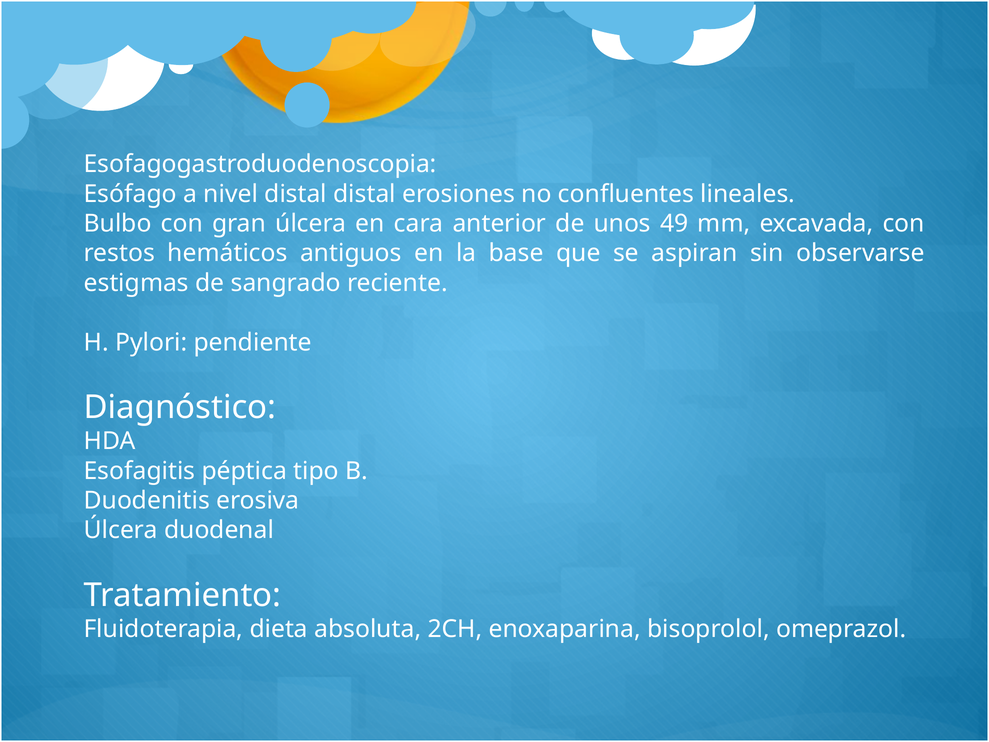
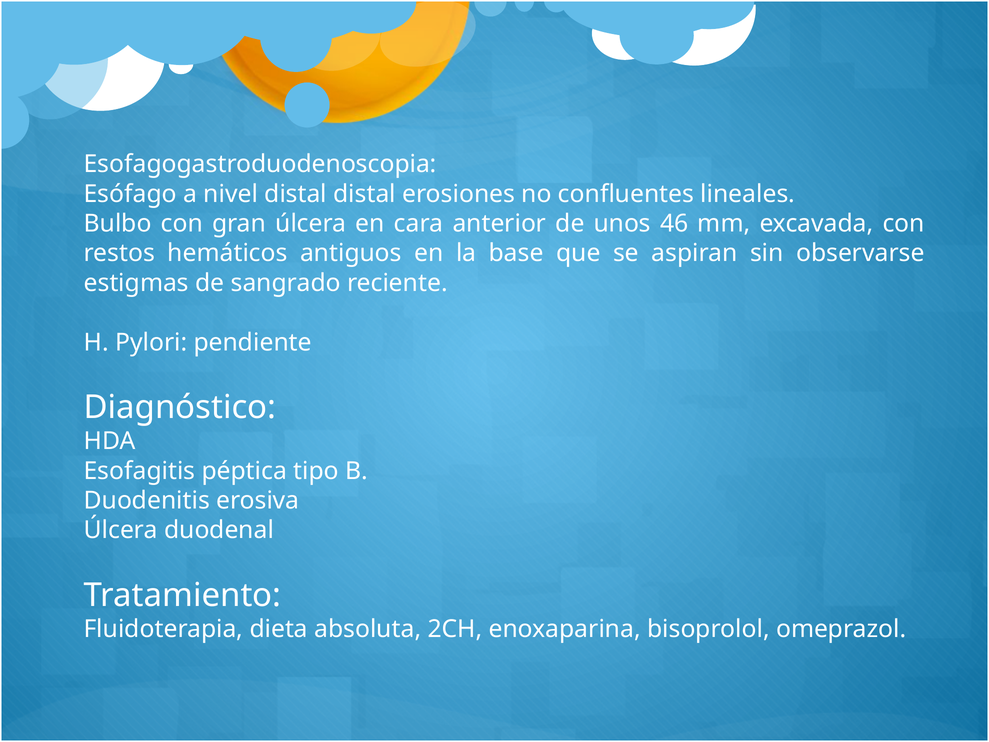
49: 49 -> 46 (674, 224)
